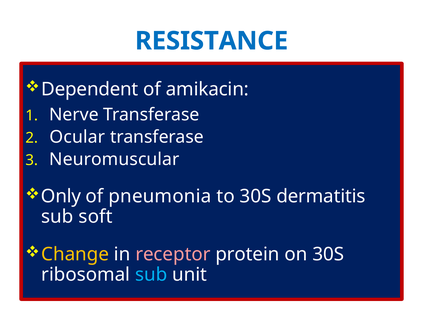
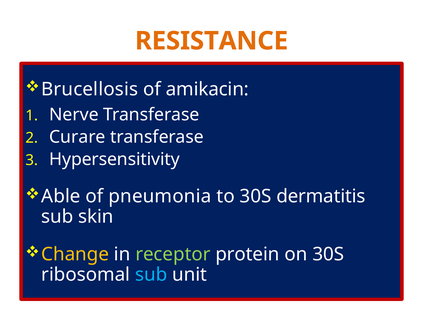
RESISTANCE colour: blue -> orange (212, 41)
Dependent: Dependent -> Brucellosis (90, 89)
Ocular: Ocular -> Curare (77, 137)
Neuromuscular: Neuromuscular -> Hypersensitivity (114, 160)
Only: Only -> Able (61, 197)
soft: soft -> skin (96, 217)
receptor colour: pink -> light green (173, 255)
